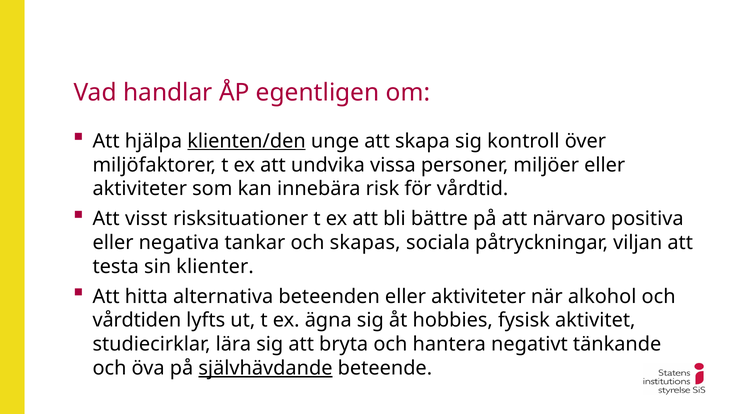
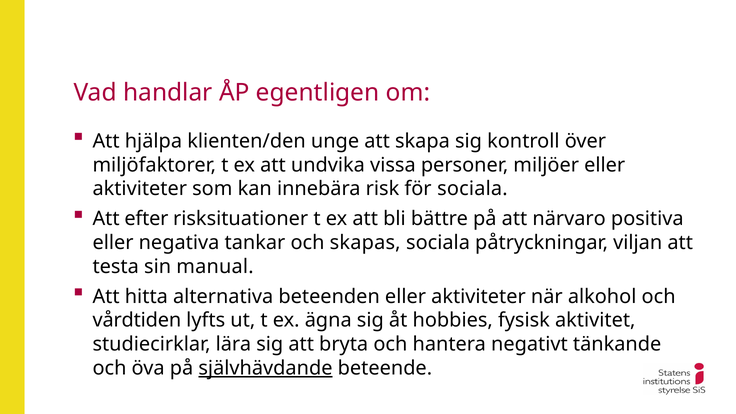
klienten/den underline: present -> none (246, 141)
för vårdtid: vårdtid -> sociala (472, 189)
visst: visst -> efter (146, 219)
klienter: klienter -> manual (215, 267)
